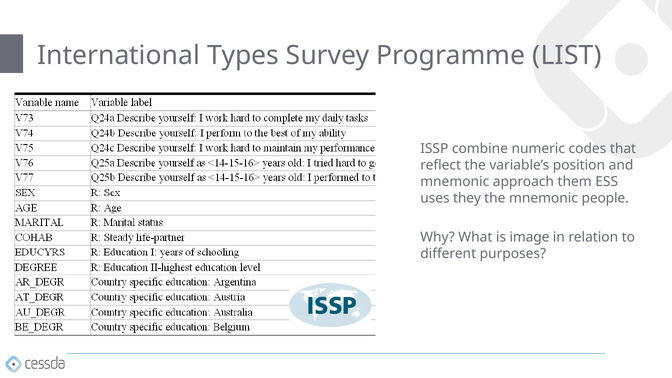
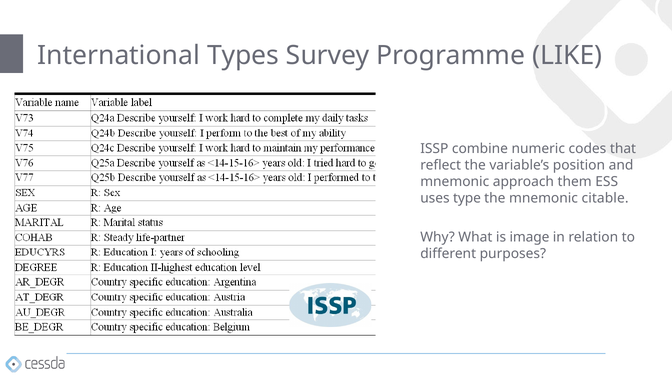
LIST: LIST -> LIKE (567, 55)
they: they -> type (467, 198)
people: people -> citable (605, 198)
